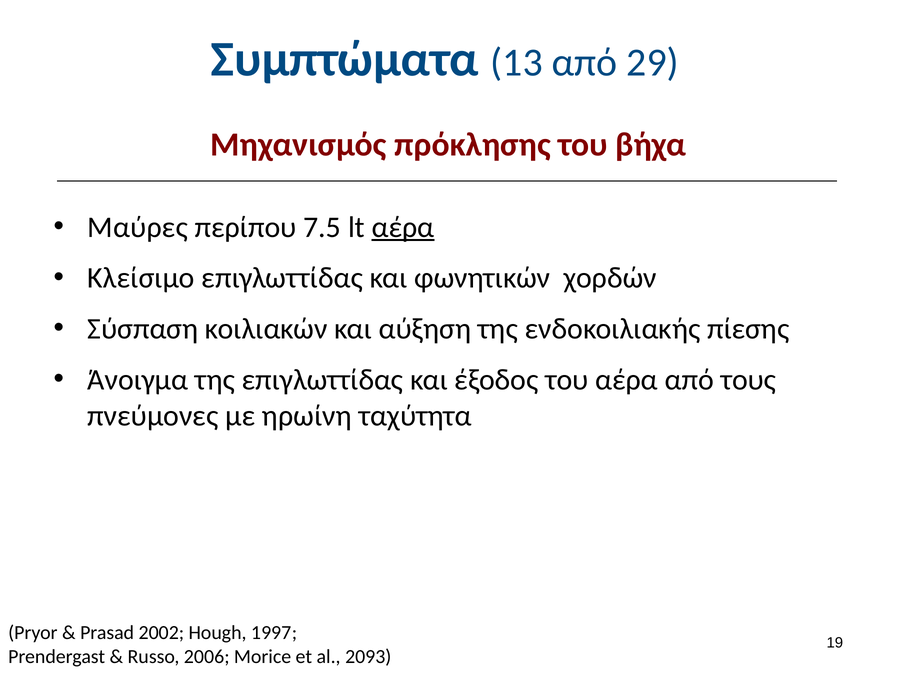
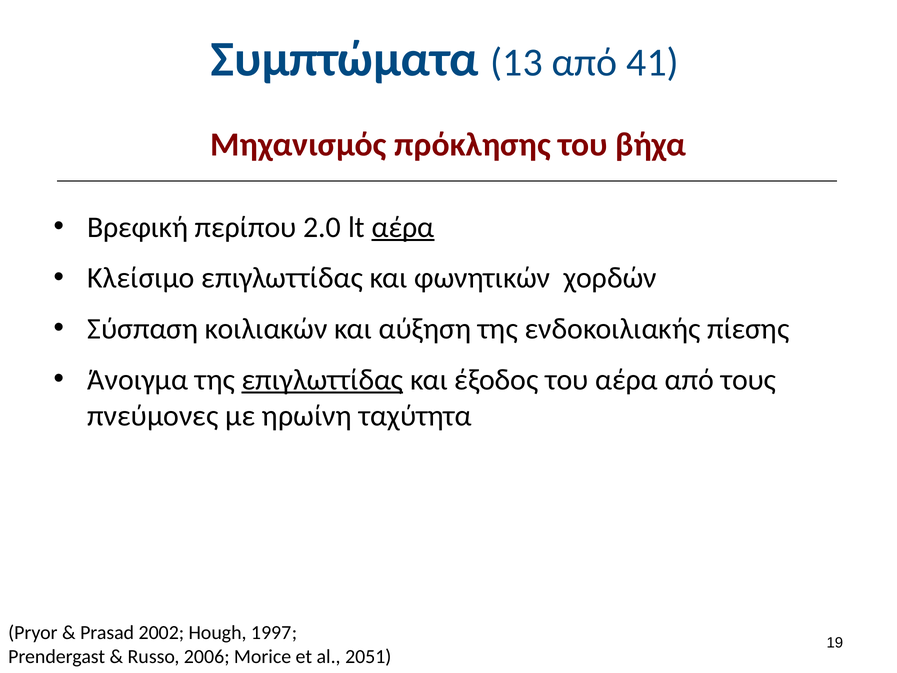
29: 29 -> 41 (653, 63)
Μαύρες: Μαύρες -> Βρεφική (138, 227)
7.5: 7.5 -> 2.0 (322, 227)
επιγλωττίδας underline: none -> present (322, 380)
2093: 2093 -> 2051 (368, 656)
